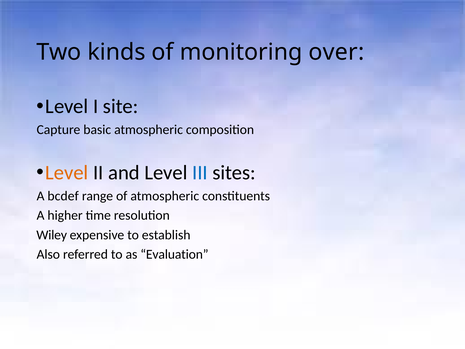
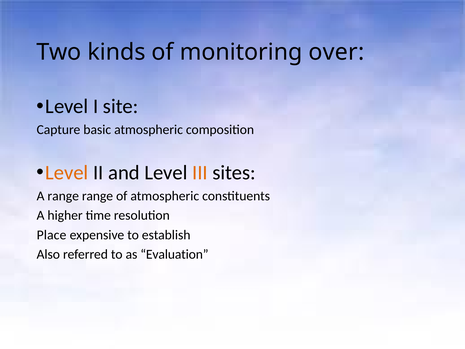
III colour: blue -> orange (200, 172)
A bcdef: bcdef -> range (63, 196)
Wiley: Wiley -> Place (52, 235)
